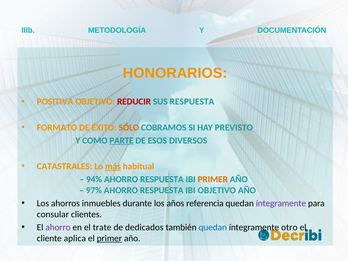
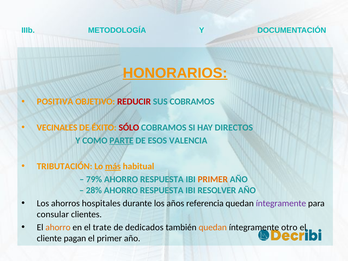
HONORARIOS underline: none -> present (175, 73)
SUS RESPUESTA: RESPUESTA -> COBRAMOS (192, 102)
FORMATO: FORMATO -> VECINALES (57, 128)
SÓLO colour: orange -> red (129, 128)
PREVISTO: PREVISTO -> DIRECTOS (234, 128)
DIVERSOS: DIVERSOS -> VALENCIA (188, 141)
CATASTRALES: CATASTRALES -> TRIBUTACIÓN (65, 166)
94%: 94% -> 79% (94, 179)
97%: 97% -> 28% (94, 190)
IBI OBJETIVO: OBJETIVO -> RESOLVER (217, 190)
inmuebles: inmuebles -> hospitales (101, 203)
ahorro colour: purple -> orange (58, 227)
quedan colour: blue -> orange (213, 227)
aplica: aplica -> pagan (75, 238)
primer underline: present -> none (109, 238)
